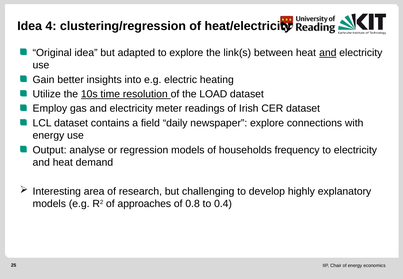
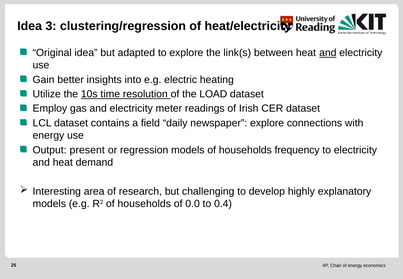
4: 4 -> 3 (51, 26)
analyse: analyse -> present (87, 150)
R2 of approaches: approaches -> households (144, 204)
0.8: 0.8 -> 0.0 (193, 204)
